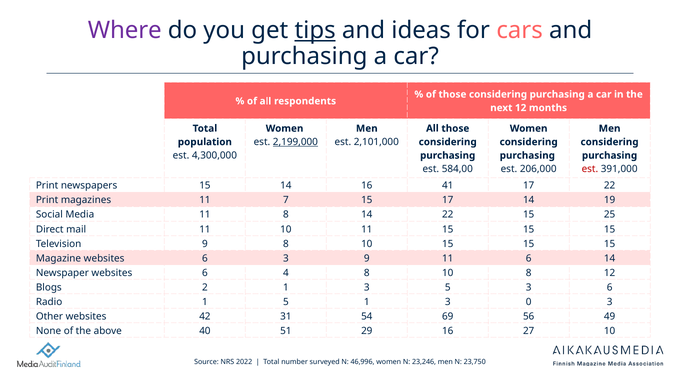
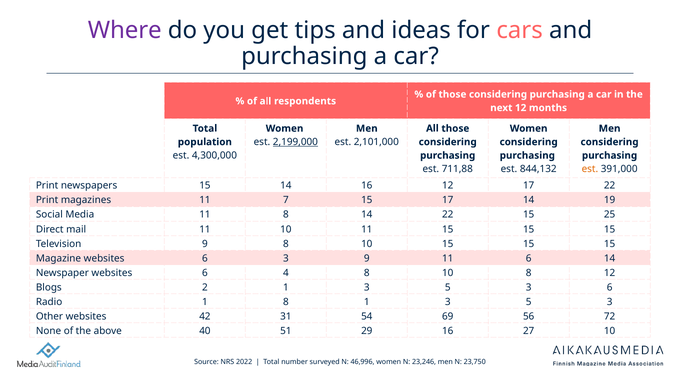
tips underline: present -> none (315, 30)
584,00: 584,00 -> 711,88 (457, 169)
206,000: 206,000 -> 844,132 (538, 169)
est colour: red -> orange (590, 169)
16 41: 41 -> 12 (448, 186)
1 5: 5 -> 8 (286, 302)
0: 0 -> 5 (529, 302)
49: 49 -> 72 (610, 317)
